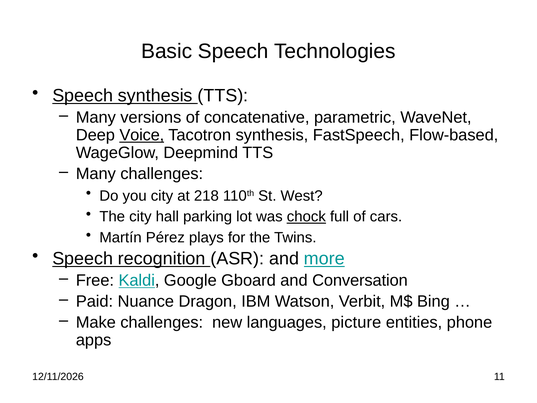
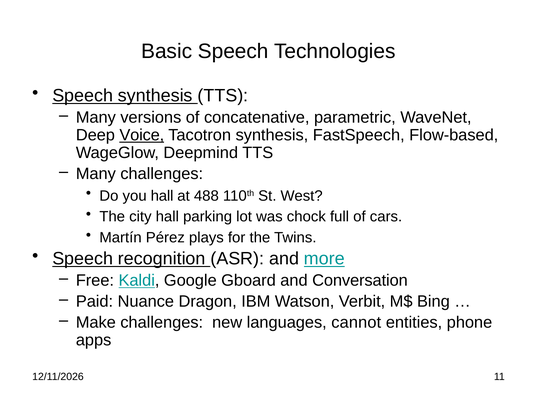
you city: city -> hall (162, 196)
218: 218 -> 488 (206, 196)
chock underline: present -> none (306, 217)
picture: picture -> cannot (356, 322)
